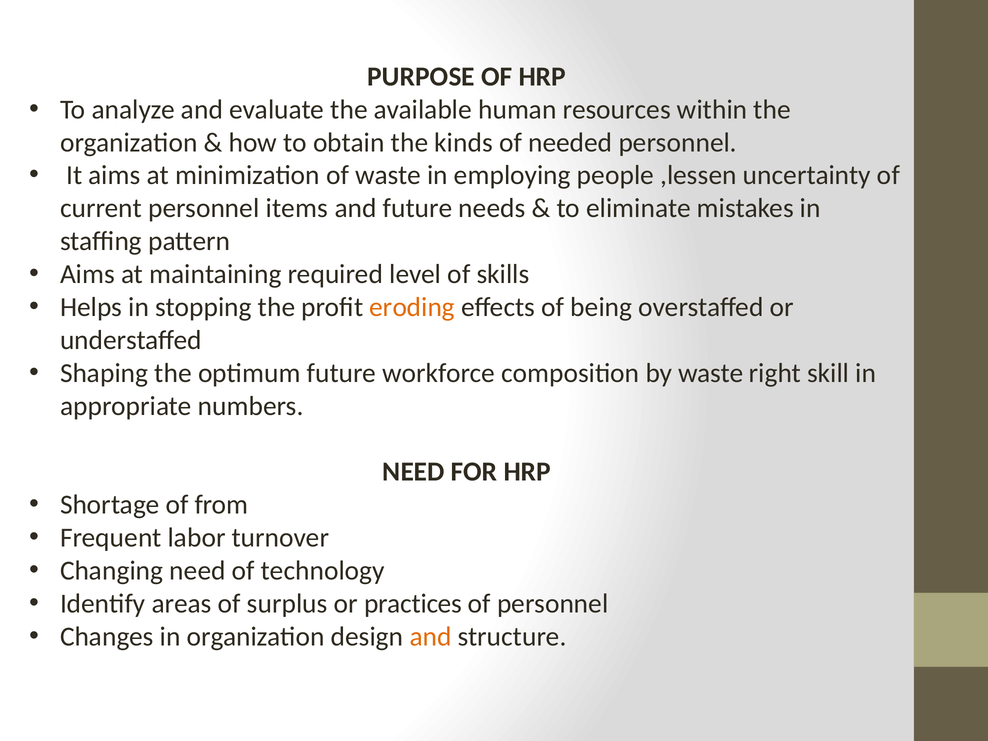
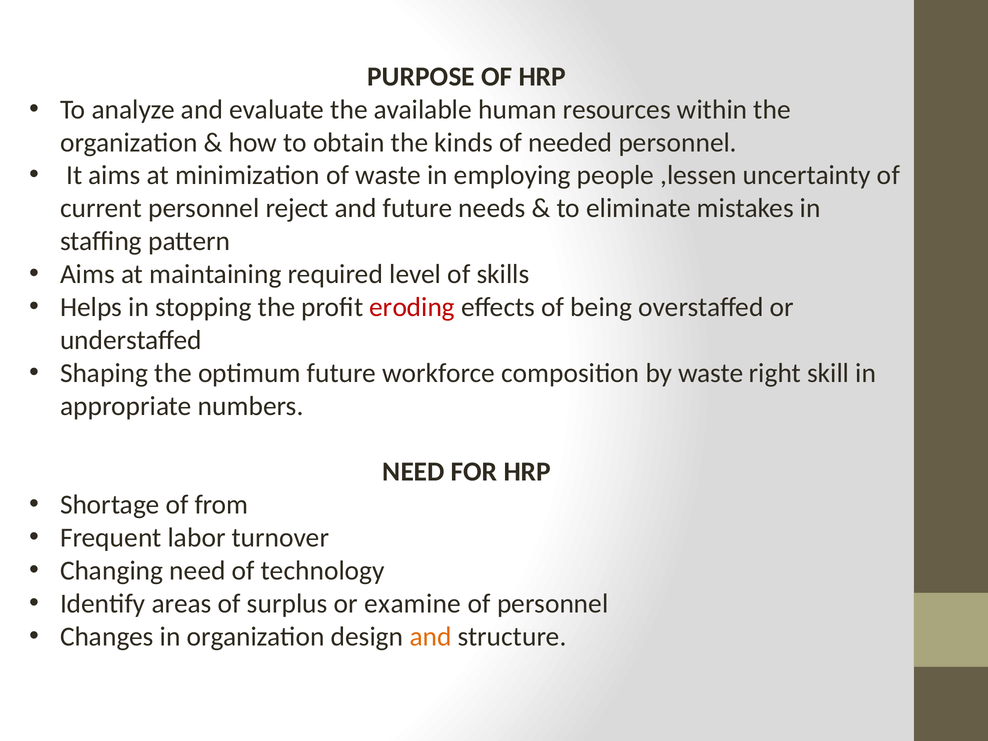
items: items -> reject (297, 208)
eroding colour: orange -> red (412, 307)
practices: practices -> examine (413, 604)
